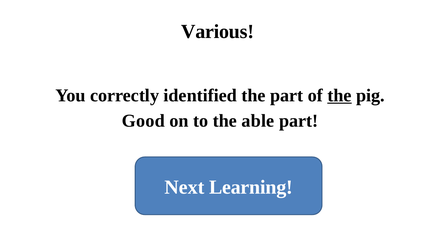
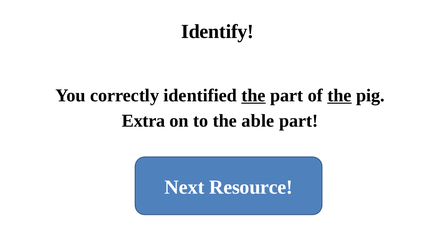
Various: Various -> Identify (218, 32)
the underline: none -> present (254, 95)
Good: Good -> Extra (144, 121)
Learning: Learning -> Resource (251, 187)
